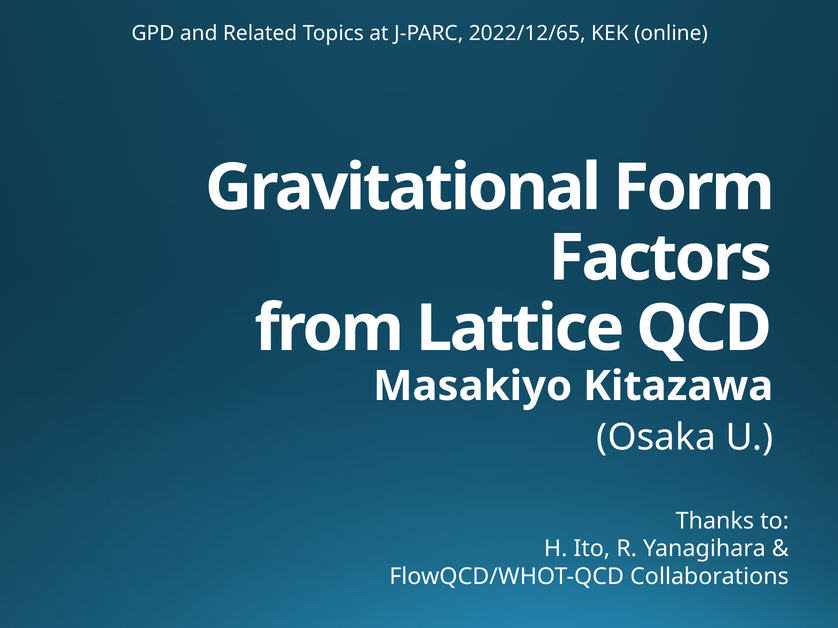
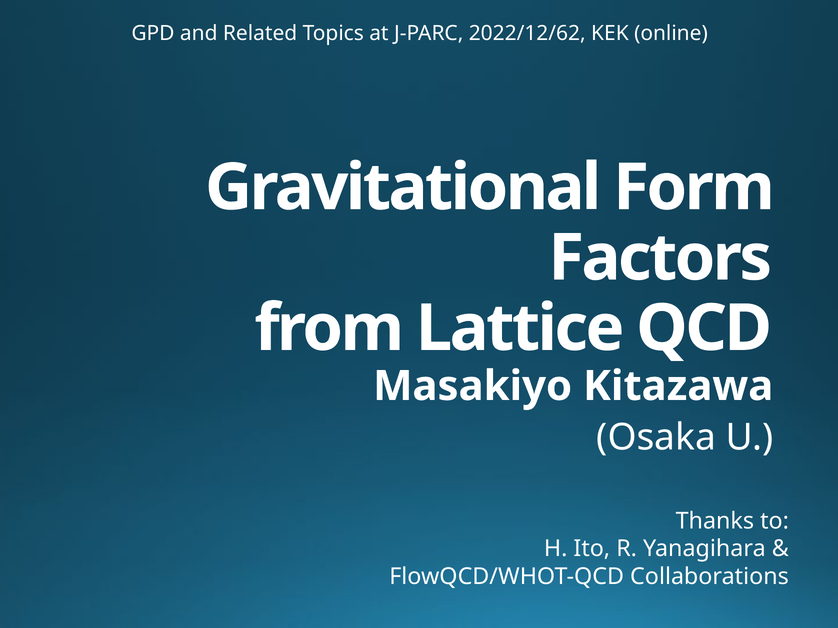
2022/12/65: 2022/12/65 -> 2022/12/62 (527, 34)
